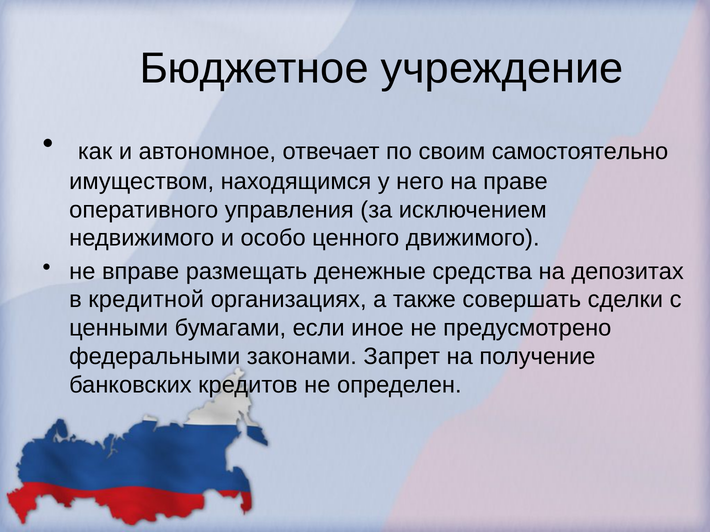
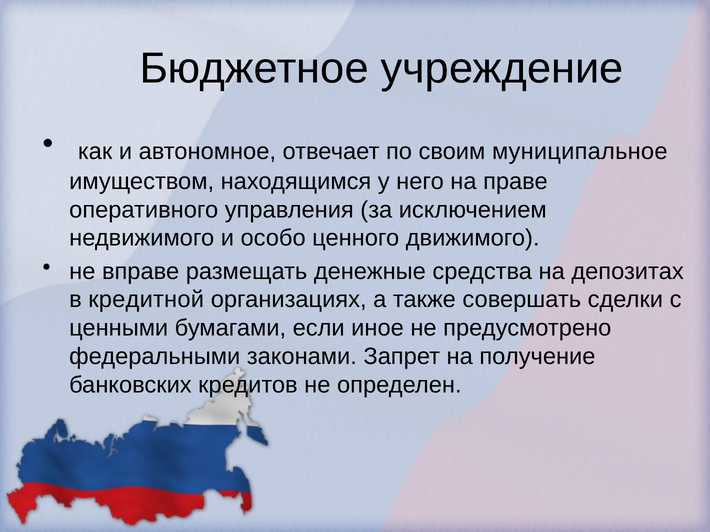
самостоятельно: самостоятельно -> муниципальное (580, 152)
